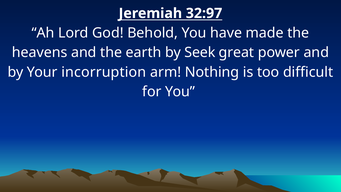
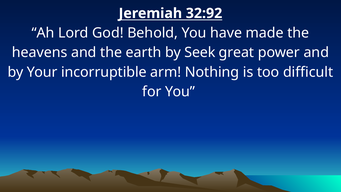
32:97: 32:97 -> 32:92 (204, 13)
incorruption: incorruption -> incorruptible (104, 72)
